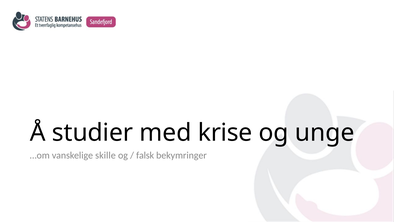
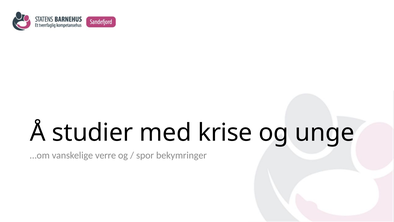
skille: skille -> verre (106, 155)
falsk: falsk -> spor (145, 155)
